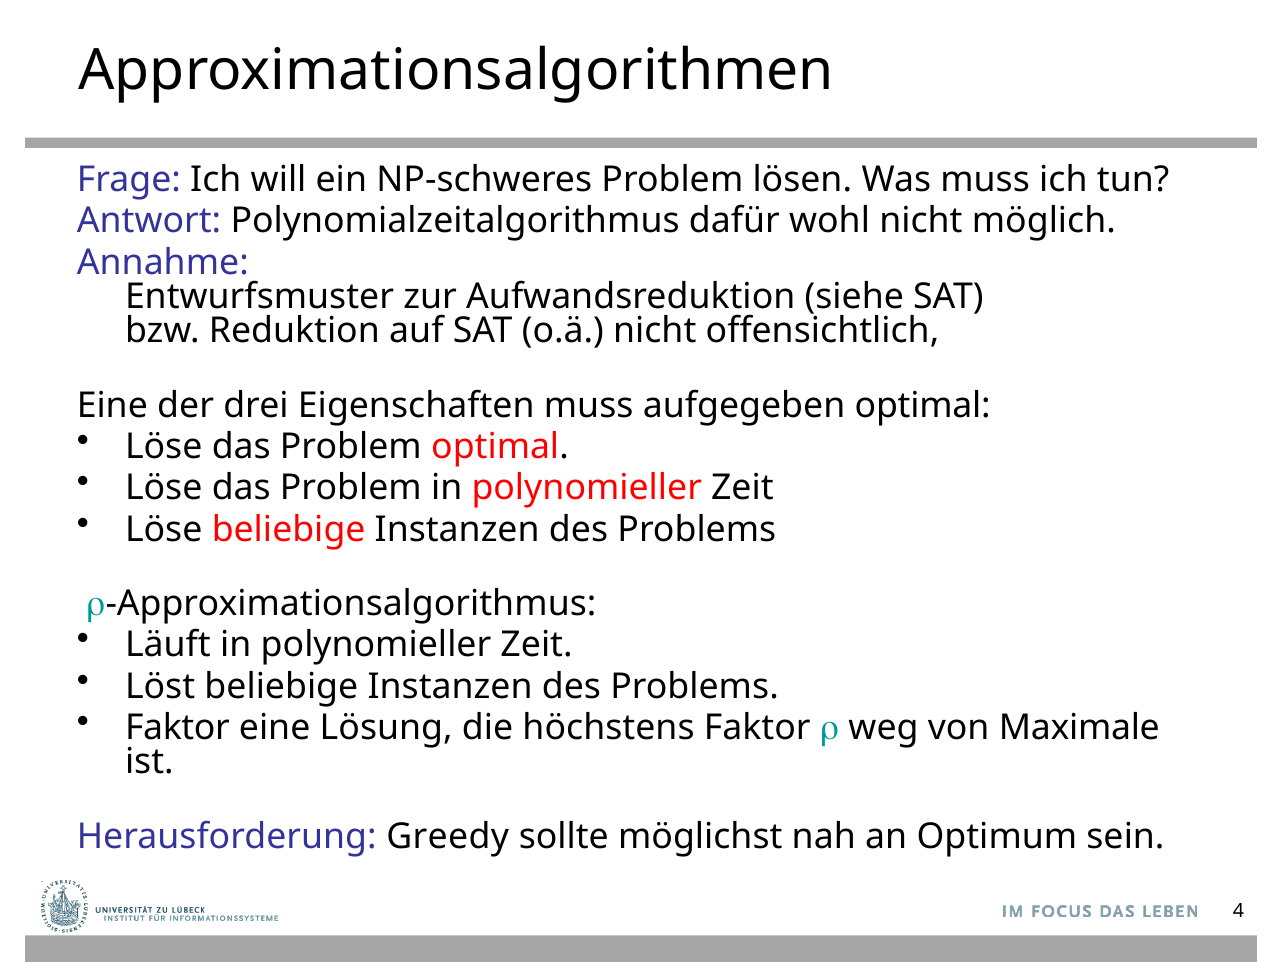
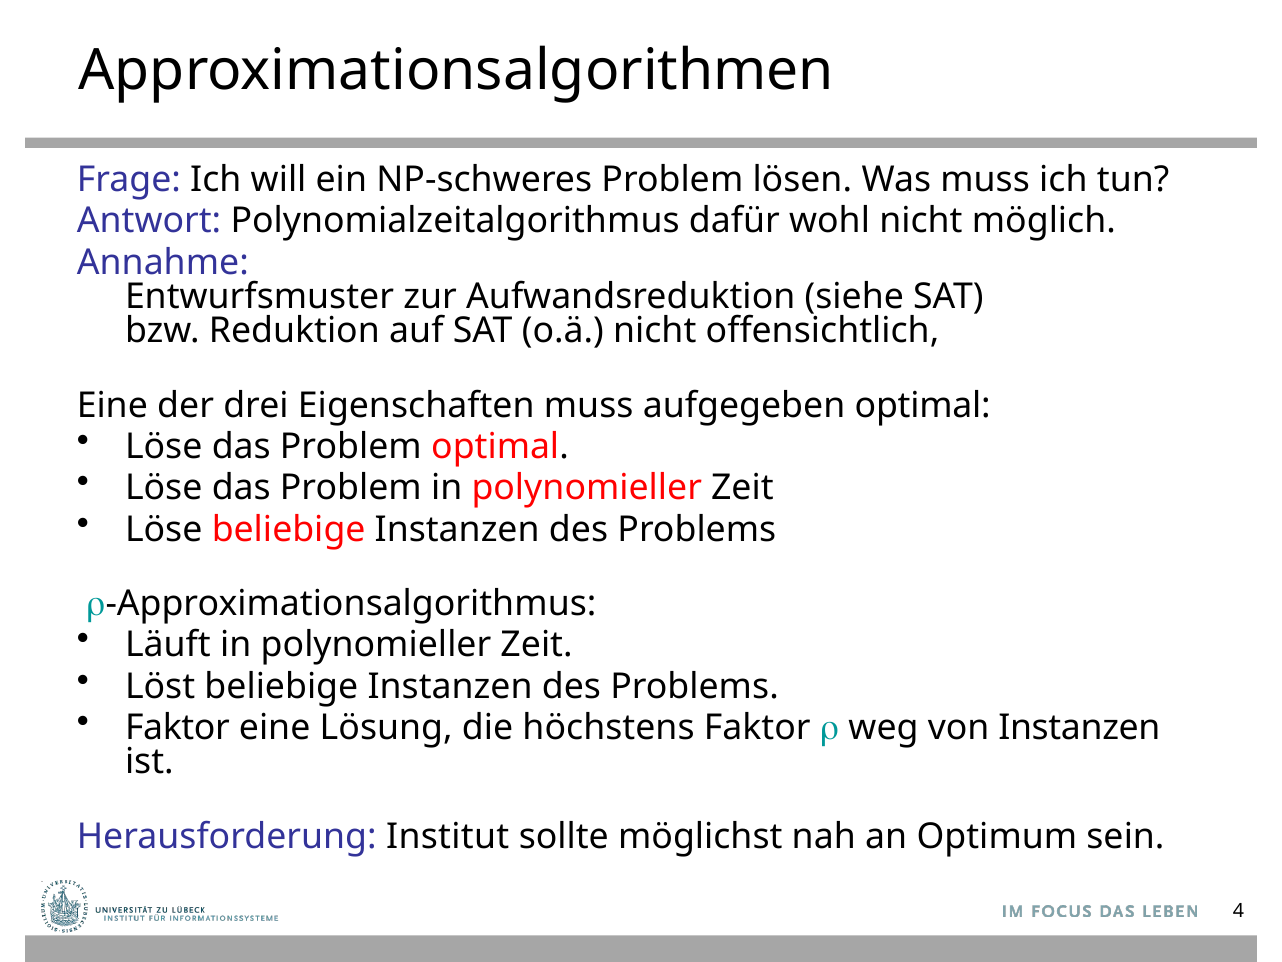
von Maximale: Maximale -> Instanzen (1079, 728)
Greedy: Greedy -> Institut (448, 836)
